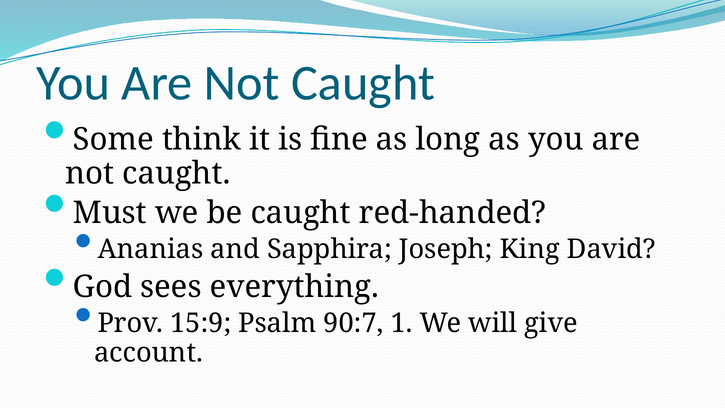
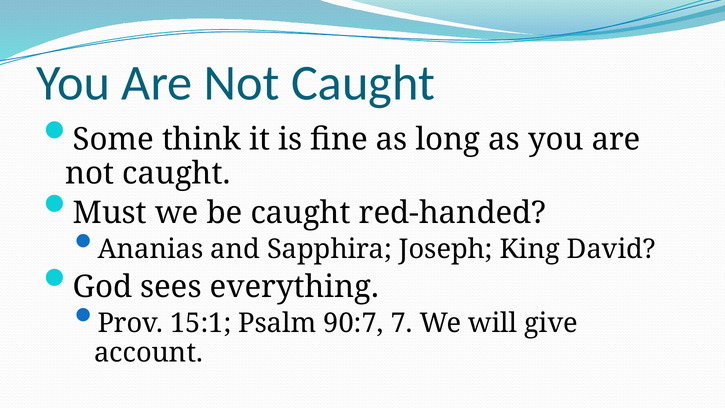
15:9: 15:9 -> 15:1 (201, 323)
1: 1 -> 7 (402, 323)
